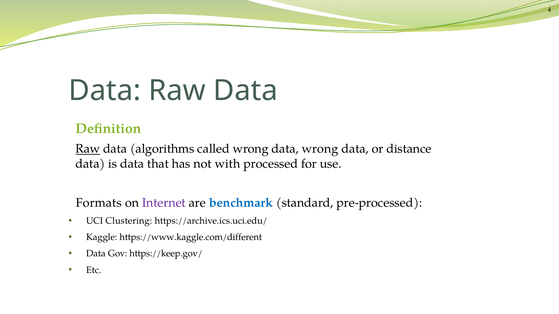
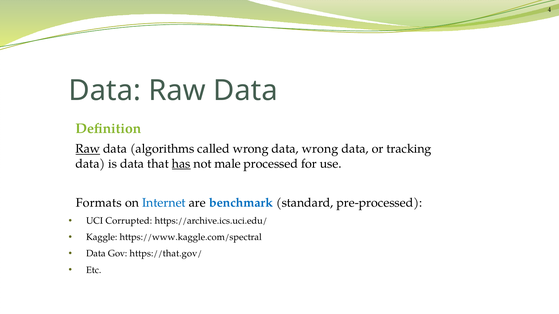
distance: distance -> tracking (409, 149)
has underline: none -> present (181, 164)
with: with -> male (228, 164)
Internet colour: purple -> blue (164, 203)
Clustering: Clustering -> Corrupted (129, 221)
https://www.kaggle.com/different: https://www.kaggle.com/different -> https://www.kaggle.com/spectral (191, 238)
https://keep.gov/: https://keep.gov/ -> https://that.gov/ (166, 254)
